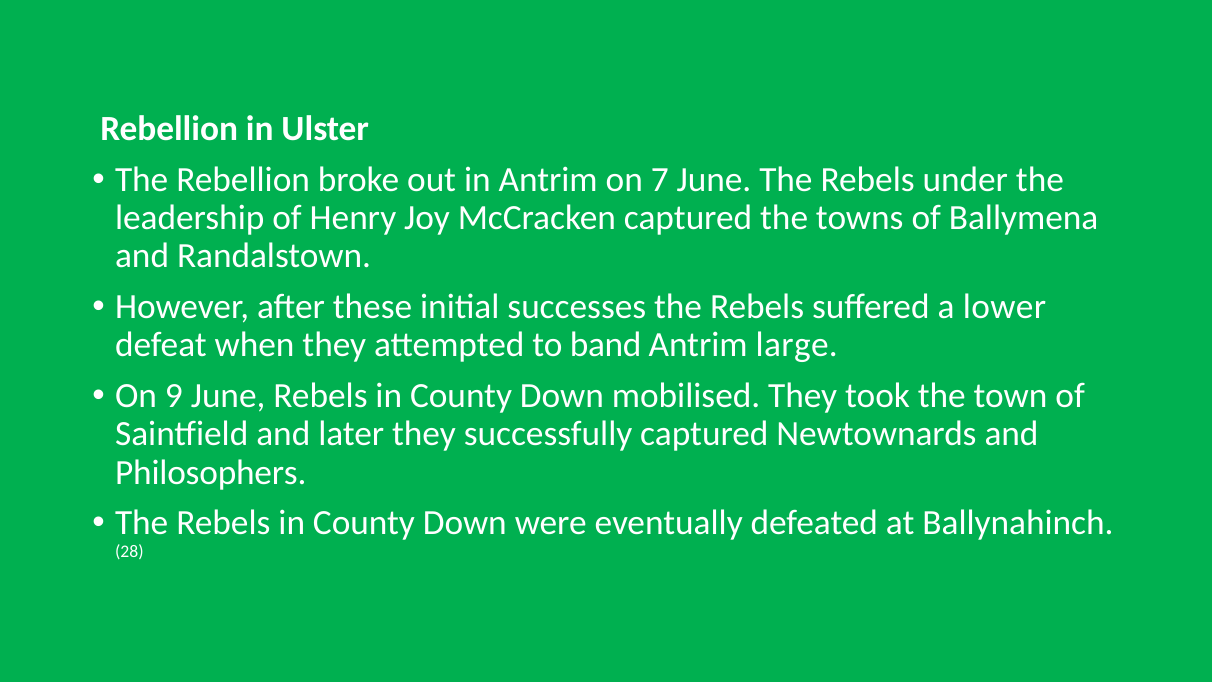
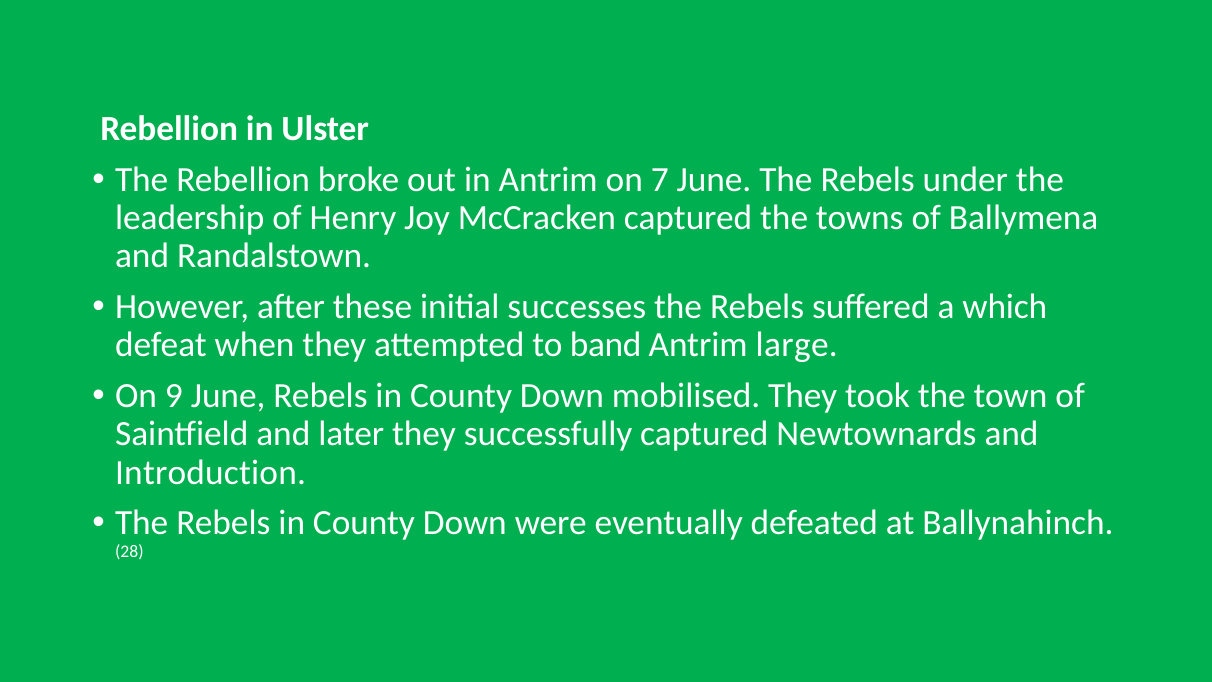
lower: lower -> which (1005, 307)
Philosophers: Philosophers -> Introduction (211, 472)
